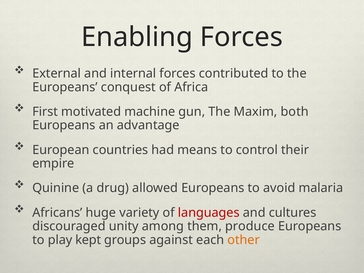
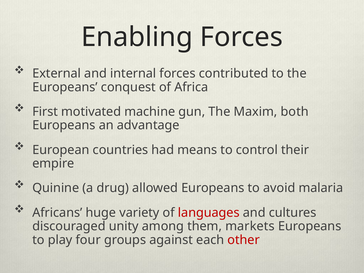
produce: produce -> markets (250, 226)
kept: kept -> four (88, 240)
other colour: orange -> red (244, 240)
